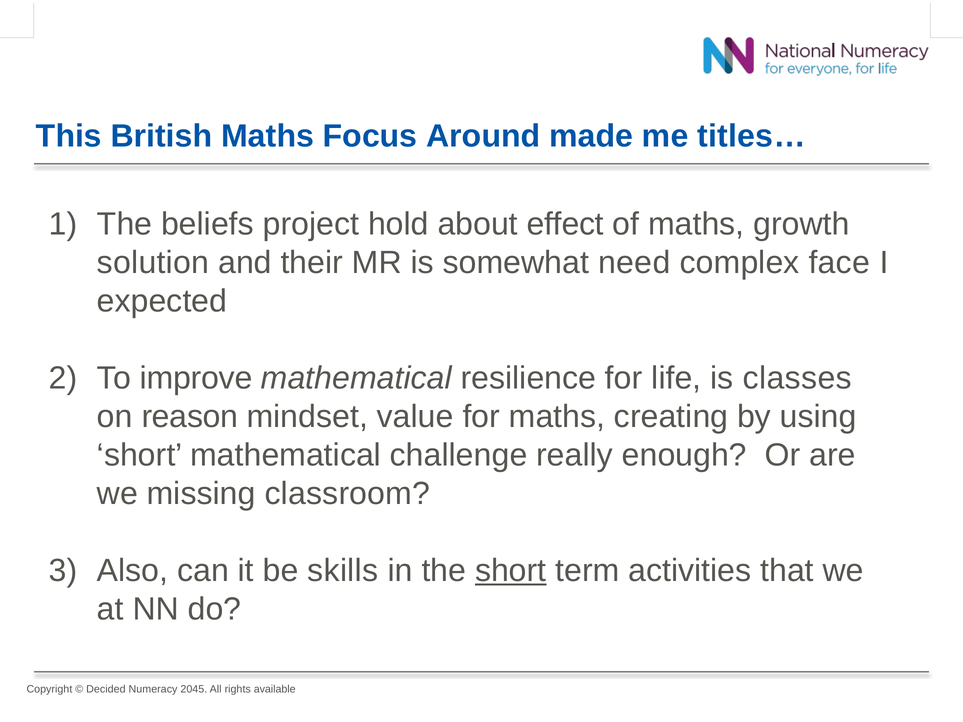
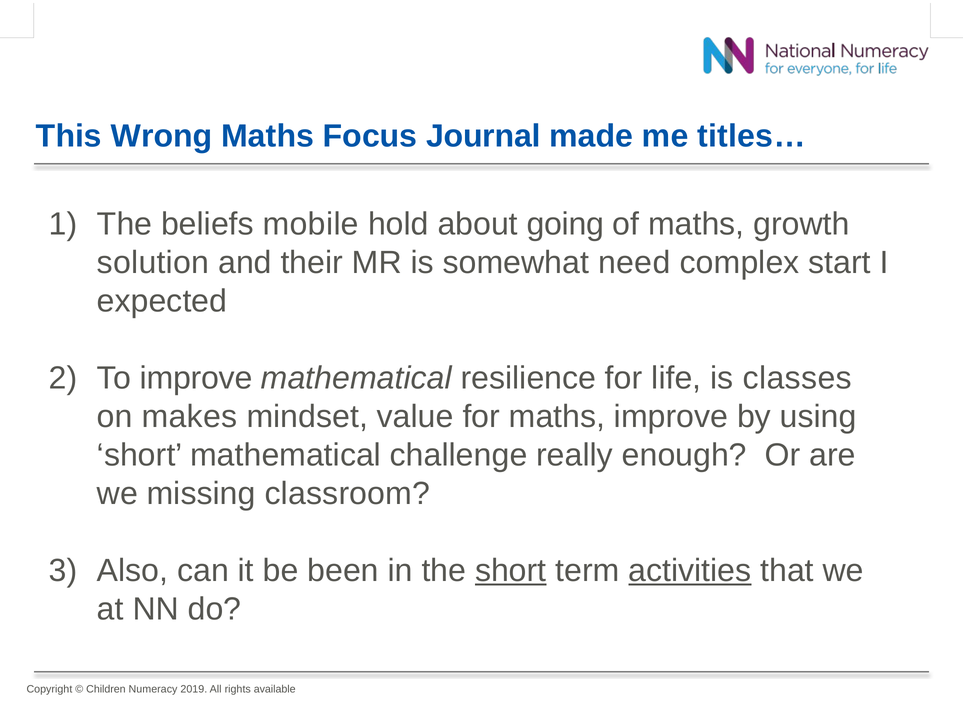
British: British -> Wrong (162, 136)
Around: Around -> Journal (483, 136)
project: project -> mobile (311, 224)
effect: effect -> going (565, 224)
face: face -> start (840, 263)
reason: reason -> makes (190, 417)
maths creating: creating -> improve (671, 417)
skills: skills -> been (343, 571)
activities underline: none -> present (690, 571)
Decided: Decided -> Children (106, 689)
2045: 2045 -> 2019 (194, 689)
